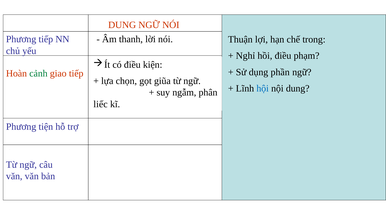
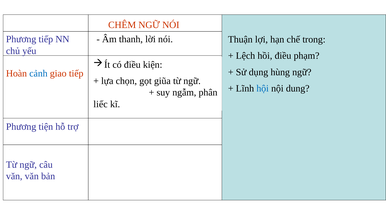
DUNG: DUNG -> CHÊM (122, 25)
Nghỉ: Nghỉ -> Lệch (245, 56)
phần: phần -> hùng (280, 72)
cảnh colour: green -> blue (38, 74)
